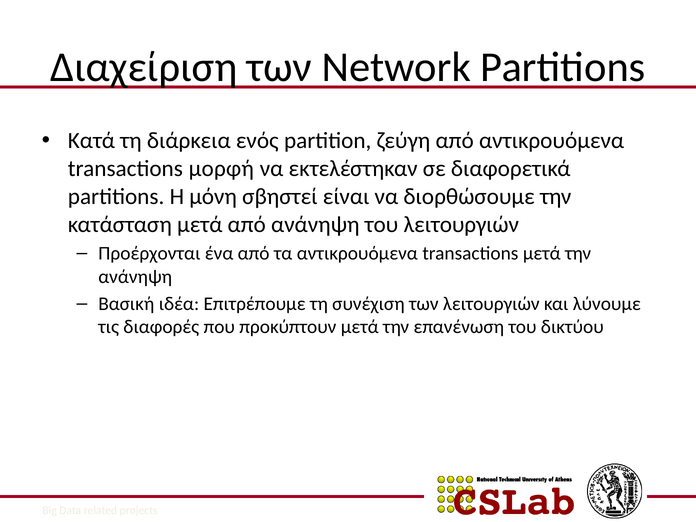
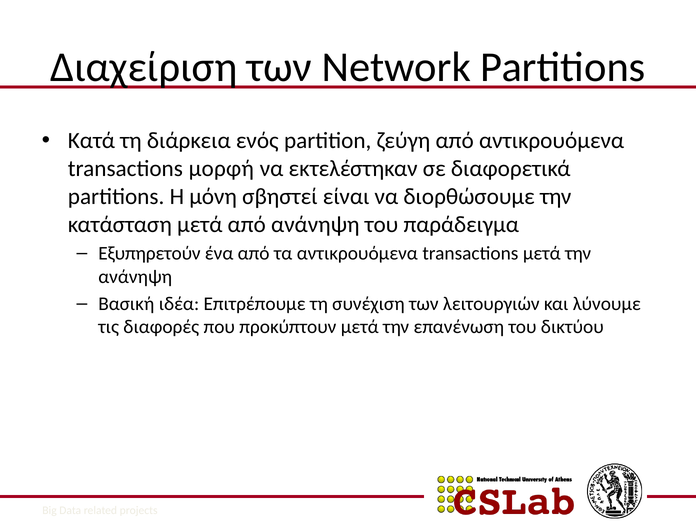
του λειτουργιών: λειτουργιών -> παράδειγμα (461, 224)
Προέρχονται: Προέρχονται -> Εξυπηρετούν (149, 253)
